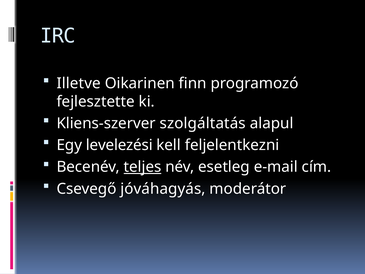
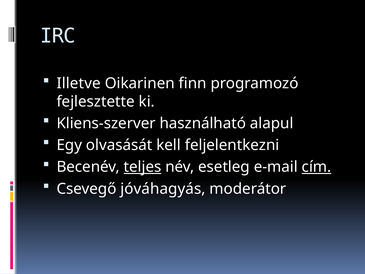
szolgáltatás: szolgáltatás -> használható (203, 123)
levelezési: levelezési -> olvasását (119, 145)
cím underline: none -> present (316, 167)
